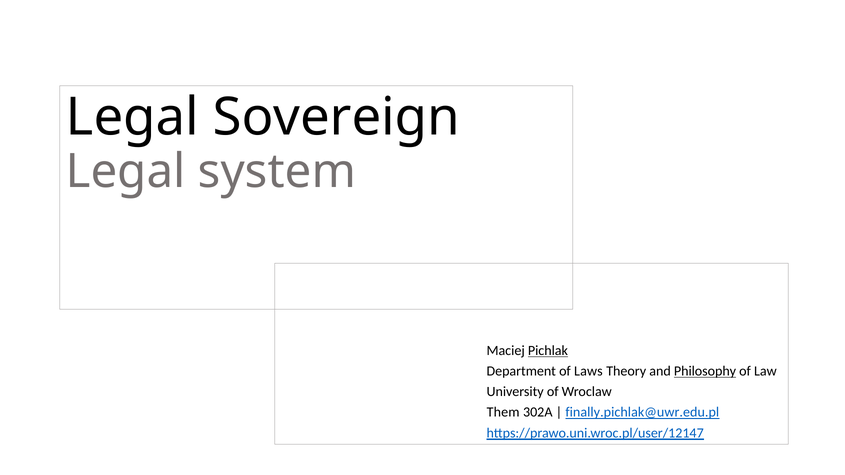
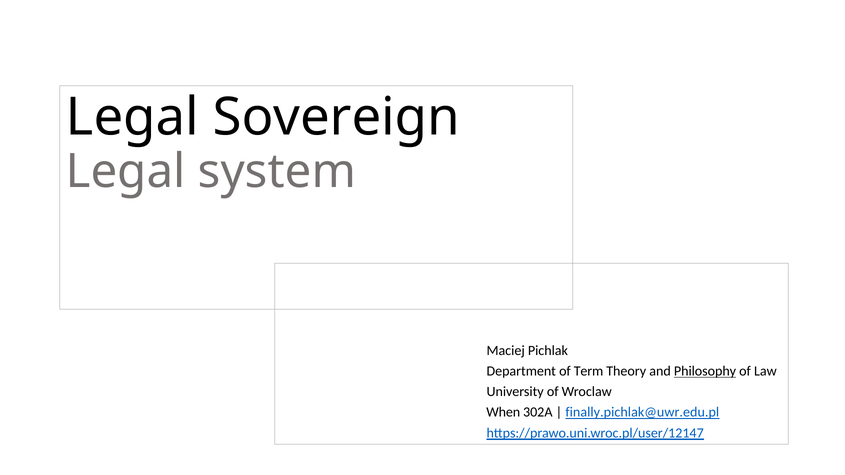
Pichlak underline: present -> none (548, 351)
Laws: Laws -> Term (589, 371)
Them: Them -> When (503, 413)
